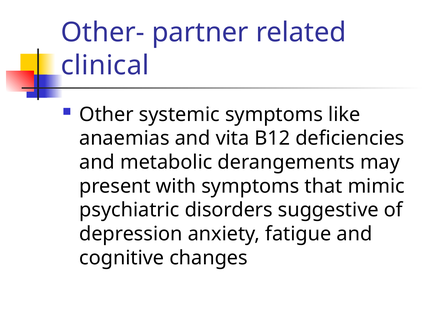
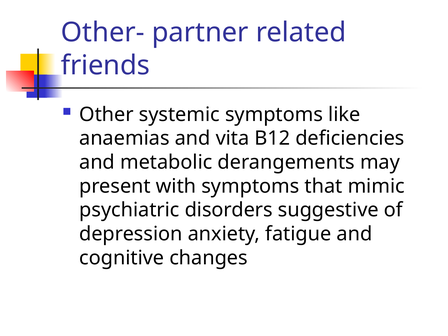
clinical: clinical -> friends (105, 65)
